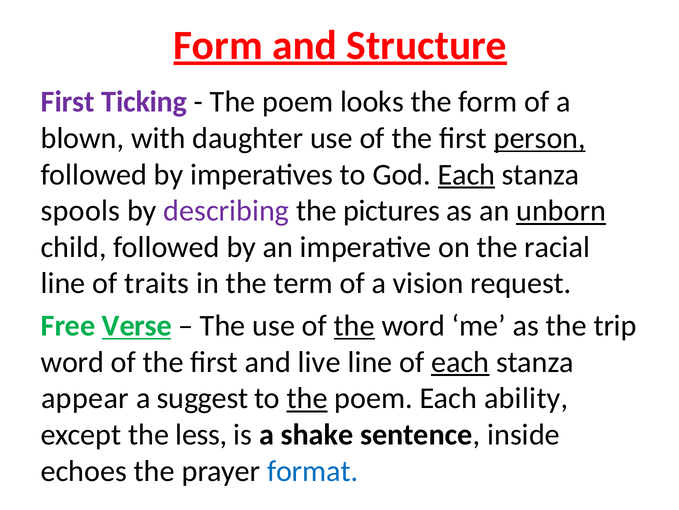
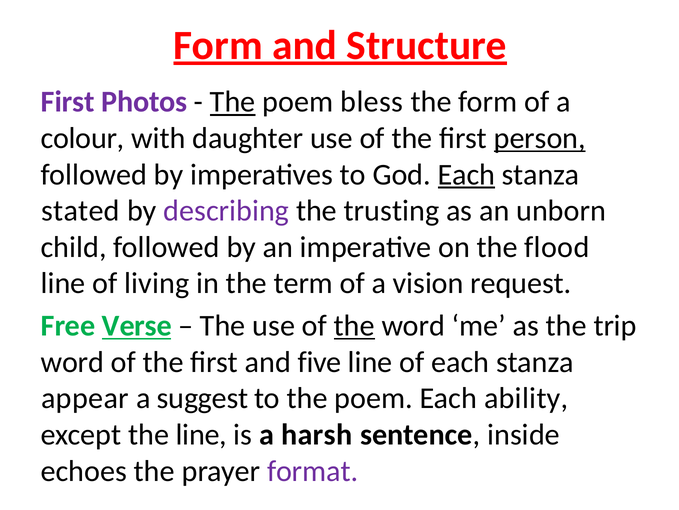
Ticking: Ticking -> Photos (144, 102)
The underline: none -> present (233, 102)
looks: looks -> bless (372, 102)
blown: blown -> colour (83, 138)
spools: spools -> stated (80, 211)
pictures: pictures -> trusting (391, 211)
unborn underline: present -> none (561, 211)
racial: racial -> flood (557, 247)
traits: traits -> living (157, 283)
live: live -> five (320, 362)
each underline: present -> none (460, 362)
the underline: present -> none (307, 398)
the less: less -> line (201, 434)
shake: shake -> harsh (317, 434)
format colour: blue -> purple (313, 470)
